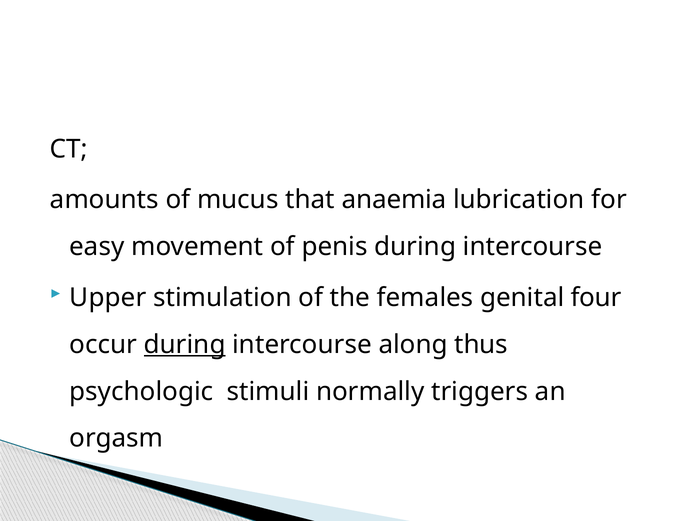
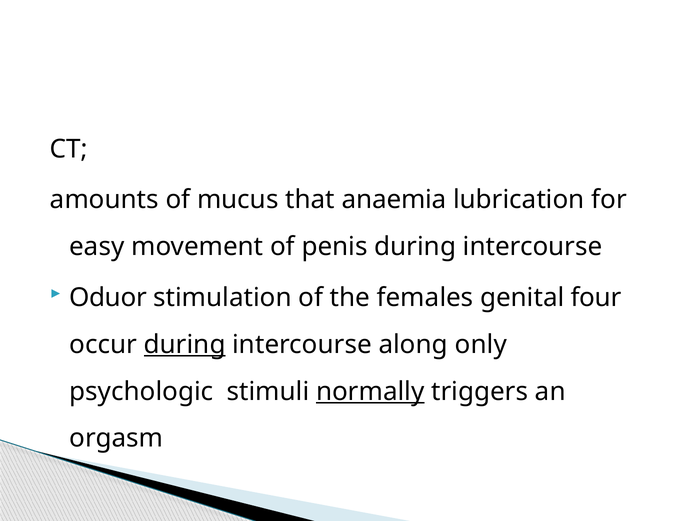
Upper: Upper -> Oduor (108, 298)
thus: thus -> only (481, 345)
normally underline: none -> present (370, 392)
